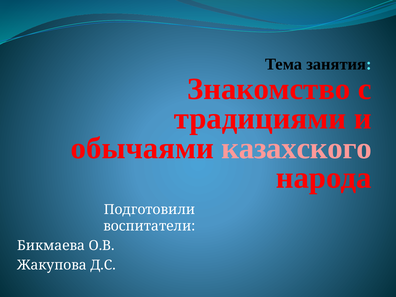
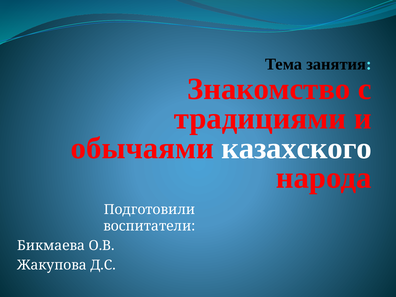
казахского colour: pink -> white (297, 148)
